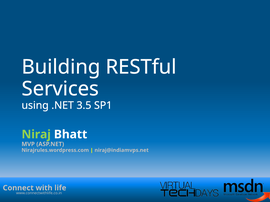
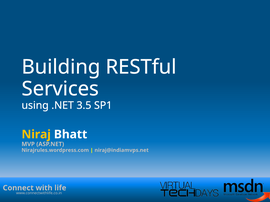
Niraj colour: light green -> yellow (36, 135)
